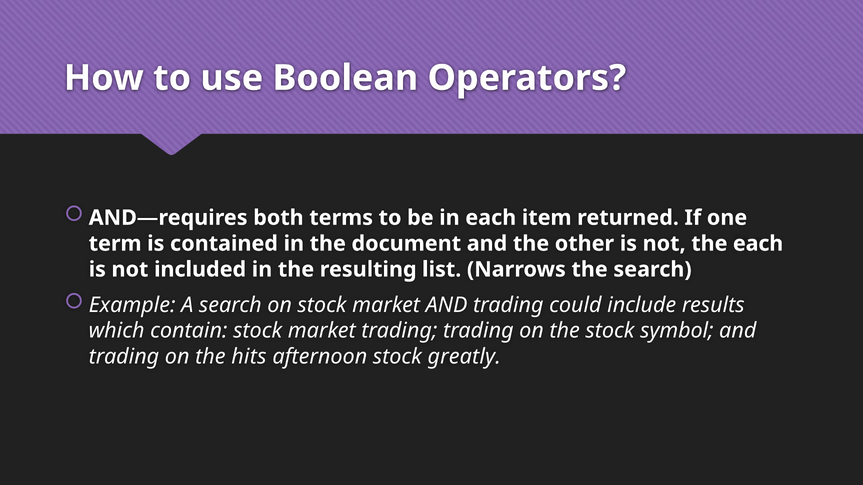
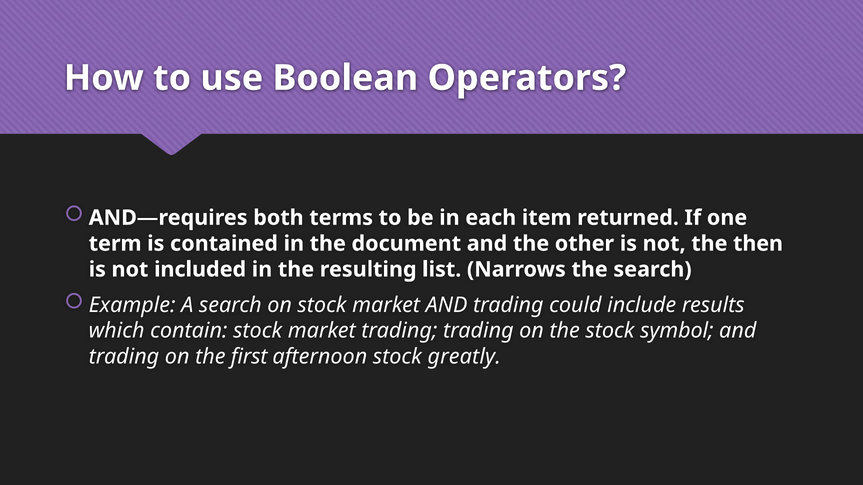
the each: each -> then (758, 244)
hits: hits -> first (249, 357)
